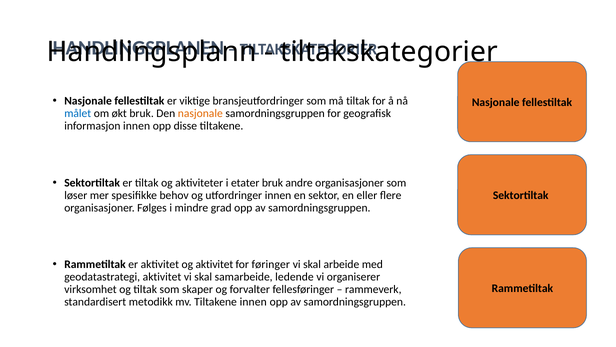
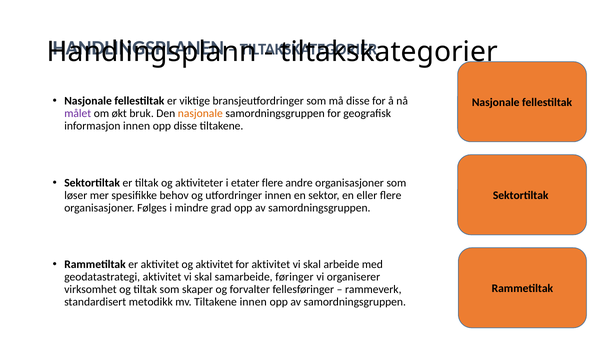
må tiltak: tiltak -> disse (358, 101)
målet colour: blue -> purple (78, 113)
etater bruk: bruk -> flere (272, 182)
for føringer: føringer -> aktivitet (271, 264)
ledende: ledende -> føringer (294, 277)
